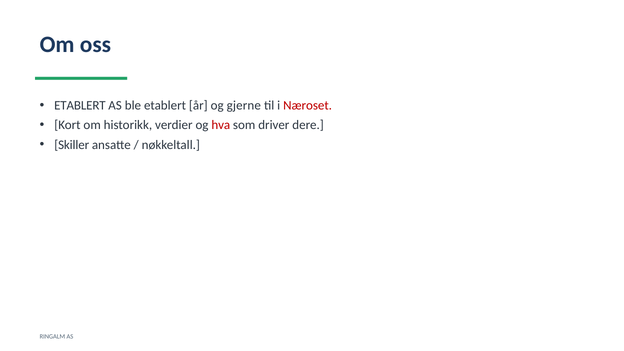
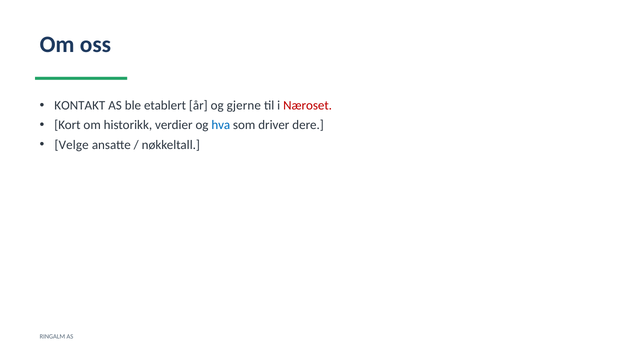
ETABLERT: ETABLERT -> KONTAKT (80, 106)
hva colour: red -> blue (221, 125)
Skiller: Skiller -> Velge (72, 145)
